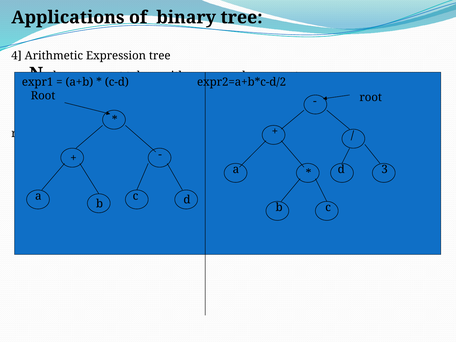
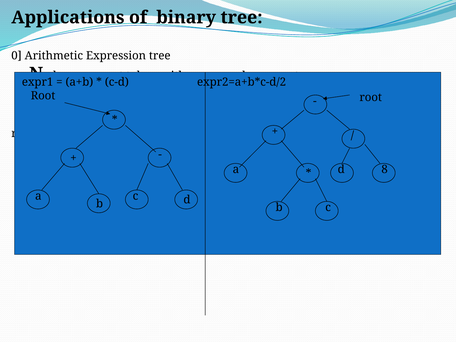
4: 4 -> 0 (17, 56)
3: 3 -> 8 (385, 169)
